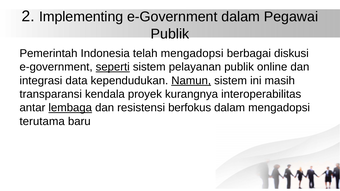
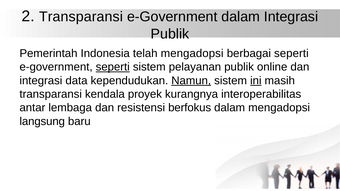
2 Implementing: Implementing -> Transparansi (81, 17)
dalam Pegawai: Pegawai -> Integrasi (291, 17)
berbagai diskusi: diskusi -> seperti (291, 53)
ini underline: none -> present (256, 81)
lembaga underline: present -> none (70, 108)
terutama: terutama -> langsung (42, 121)
